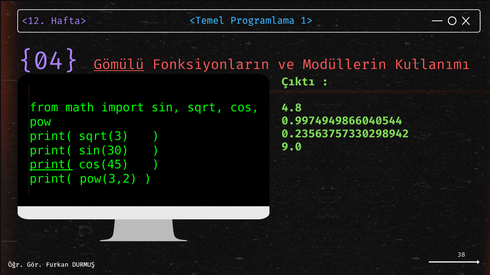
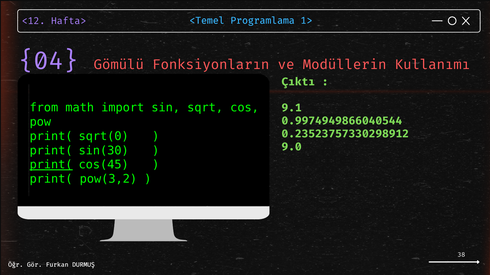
Gömülü underline: present -> none (119, 65)
4.8: 4.8 -> 9.1 (292, 108)
0.23563757330298942: 0.23563757330298942 -> 0.23523757330298912 (345, 134)
sqrt(3: sqrt(3 -> sqrt(0 (104, 137)
